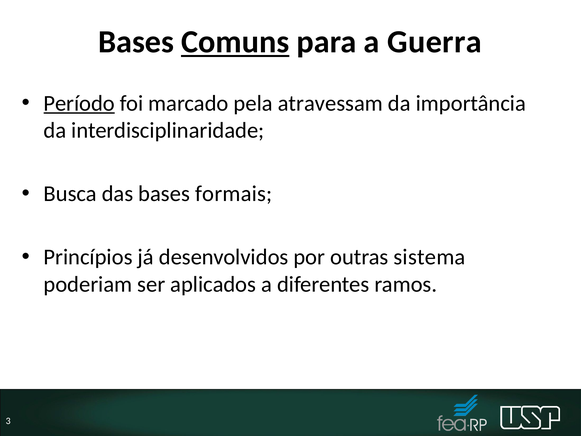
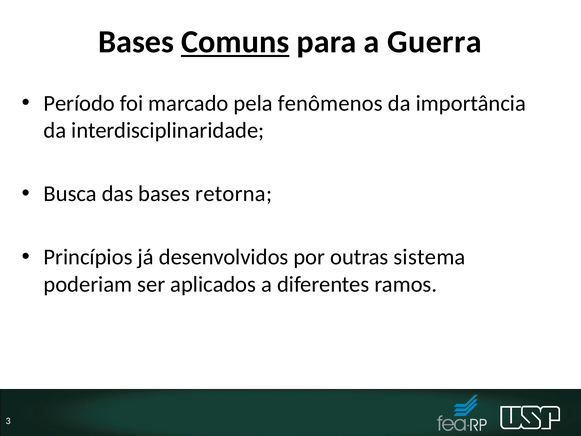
Período underline: present -> none (79, 103)
atravessam: atravessam -> fenômenos (330, 103)
formais: formais -> retorna (234, 194)
